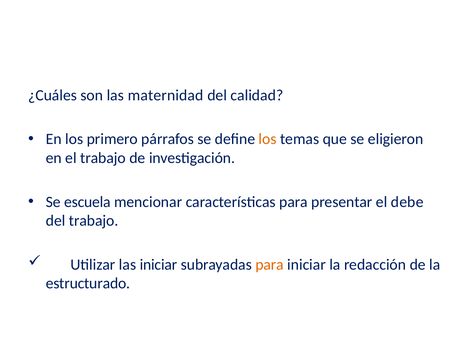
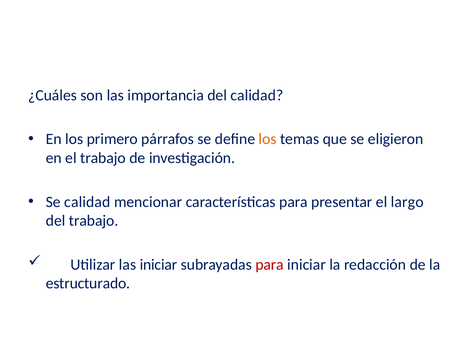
maternidad: maternidad -> importancia (166, 95)
Se escuela: escuela -> calidad (87, 202)
debe: debe -> largo (407, 202)
para colour: orange -> red (270, 264)
